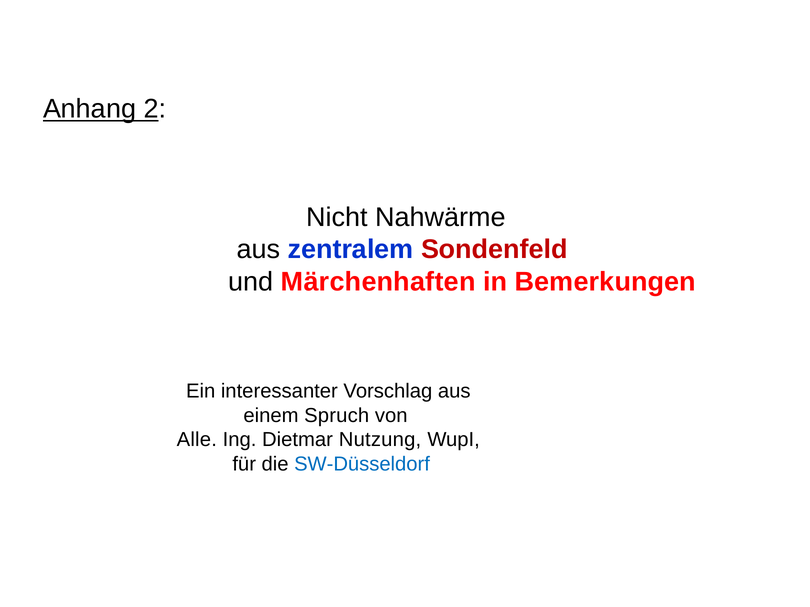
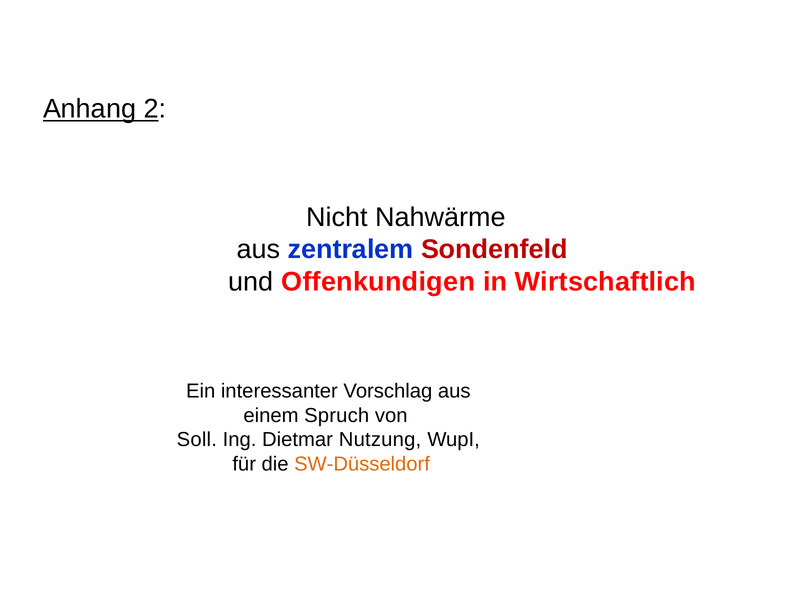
Märchenhaften: Märchenhaften -> Offenkundigen (378, 282)
Bemerkungen: Bemerkungen -> Wirtschaftlich (605, 282)
Alle: Alle -> Soll (197, 440)
SW-Düsseldorf colour: blue -> orange (362, 464)
